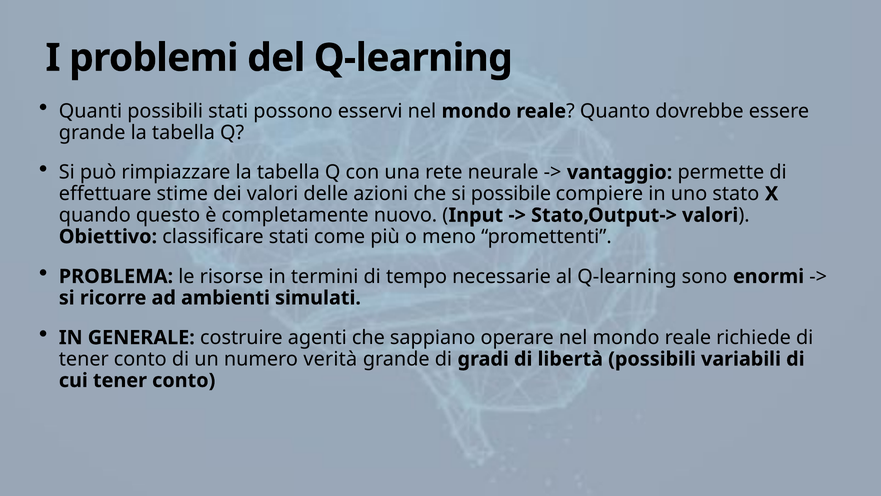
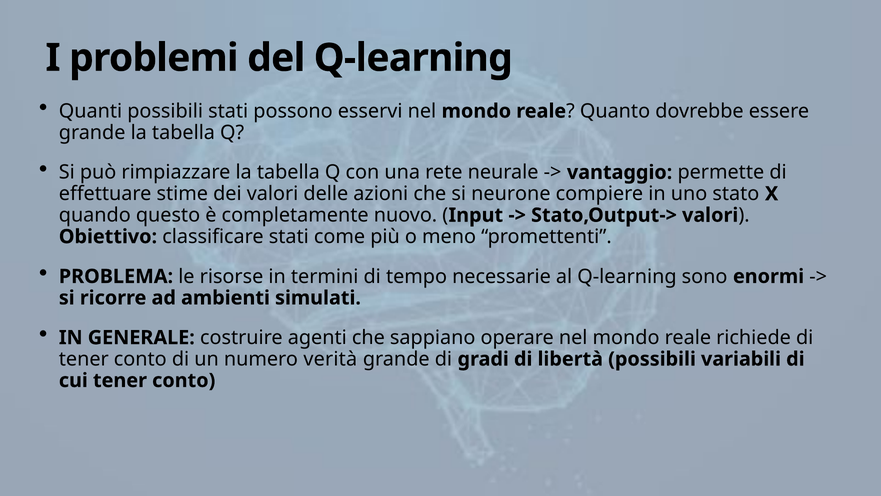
possibile: possibile -> neurone (511, 194)
